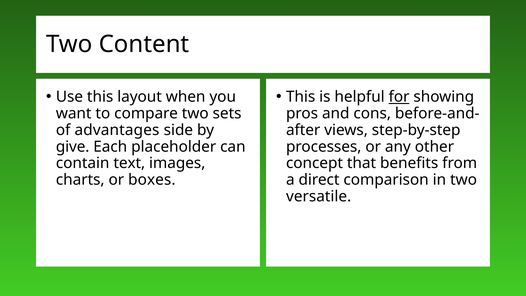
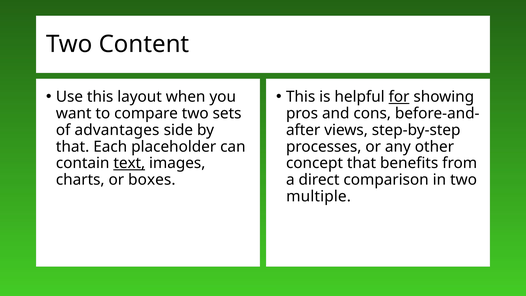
give: give -> that (73, 147)
text underline: none -> present (129, 163)
versatile: versatile -> multiple (319, 196)
